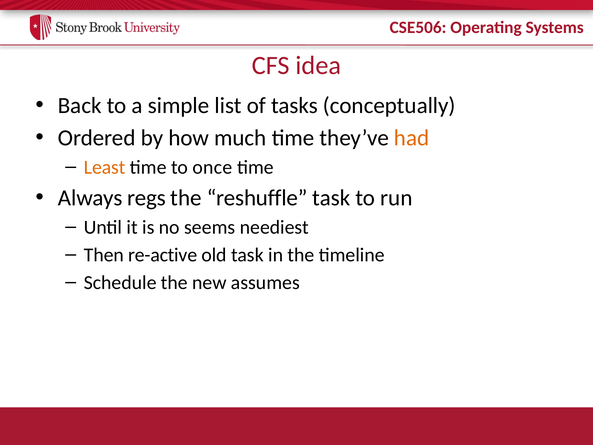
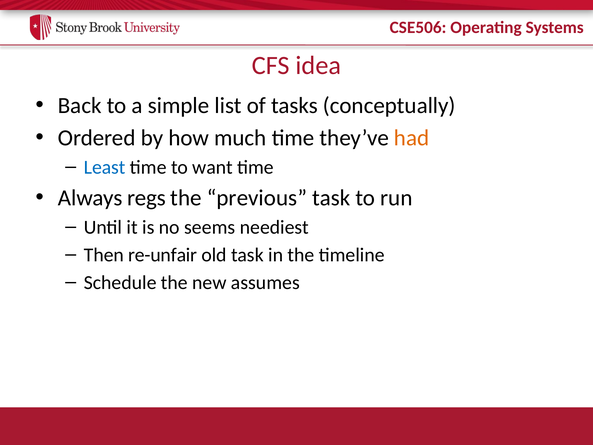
Least colour: orange -> blue (105, 167)
once: once -> want (213, 167)
reshuffle: reshuffle -> previous (257, 198)
re-active: re-active -> re-unfair (163, 255)
